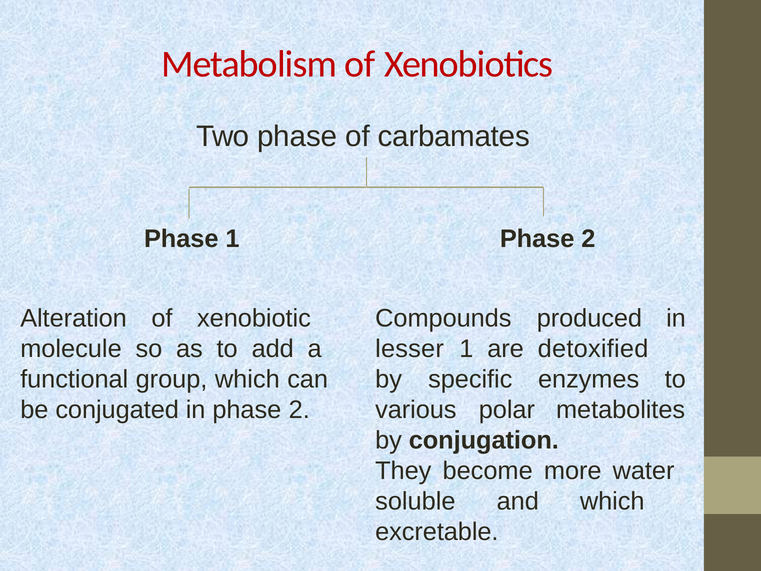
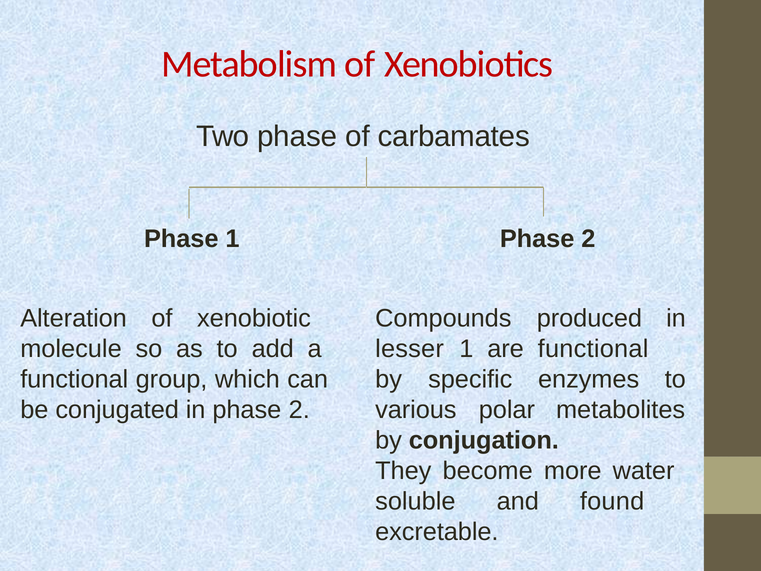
are detoxified: detoxified -> functional (593, 349)
and which: which -> found (612, 501)
